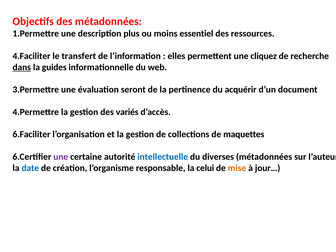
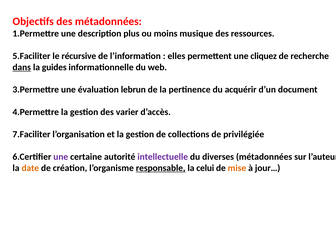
essentiel: essentiel -> musique (196, 34)
4.Faciliter: 4.Faciliter -> 5.Faciliter (31, 56)
transfert: transfert -> récursive (79, 56)
seront: seront -> lebrun (133, 90)
variés: variés -> varier (127, 112)
6.Faciliter: 6.Faciliter -> 7.Faciliter (31, 134)
maquettes: maquettes -> privilégiée (244, 134)
intellectuelle colour: blue -> purple (163, 157)
date colour: blue -> orange (30, 168)
responsable underline: none -> present (161, 168)
